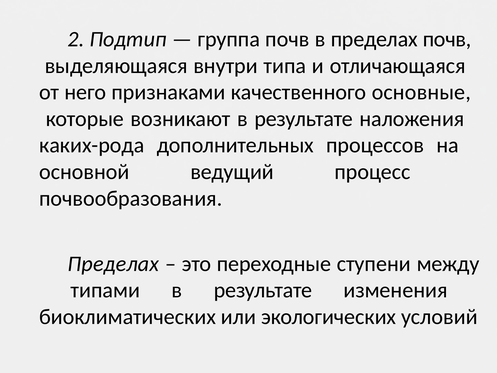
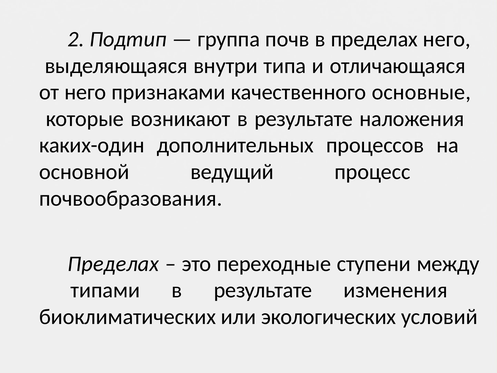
пределах почв: почв -> него (447, 39)
каких-рода: каких-рода -> каких-один (92, 145)
